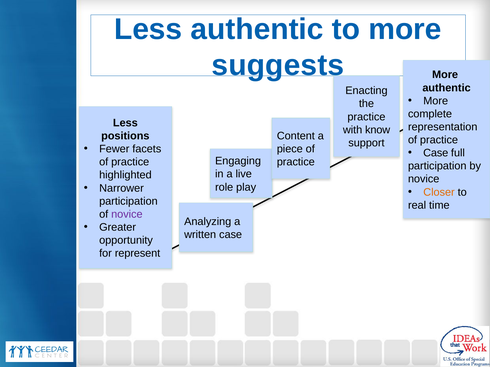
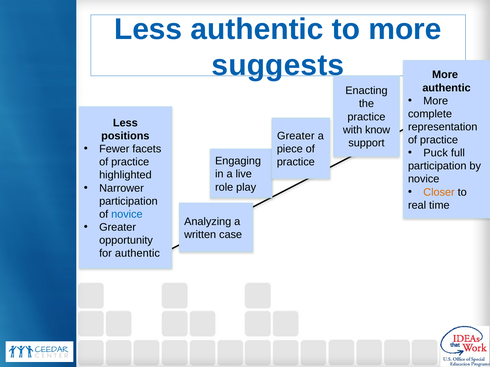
Content: Content -> Greater (296, 136)
Case: Case -> Puck (436, 153)
novice colour: purple -> blue (127, 214)
for represent: represent -> authentic (137, 254)
